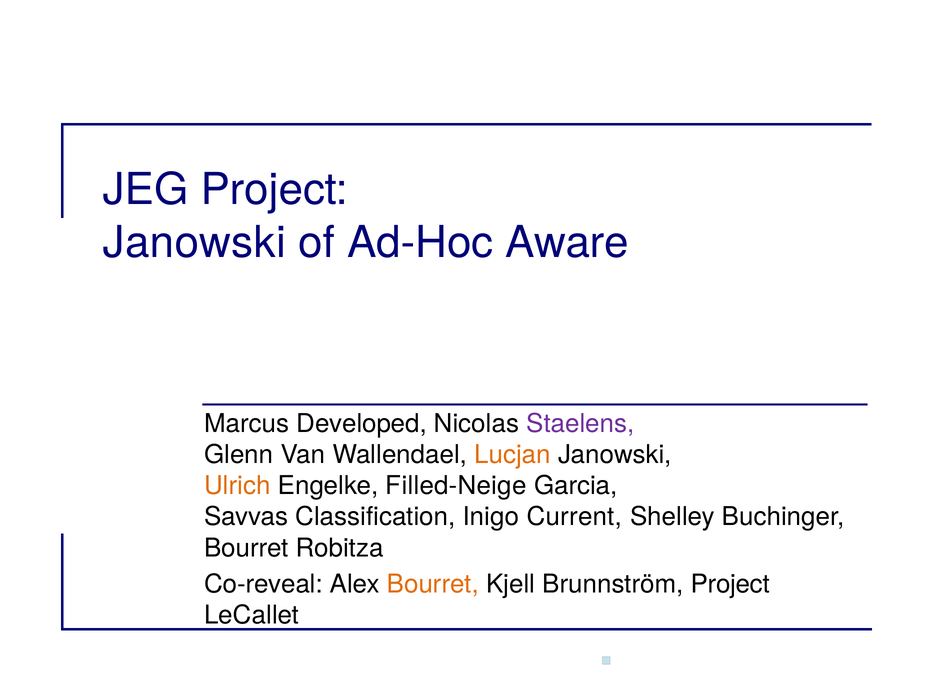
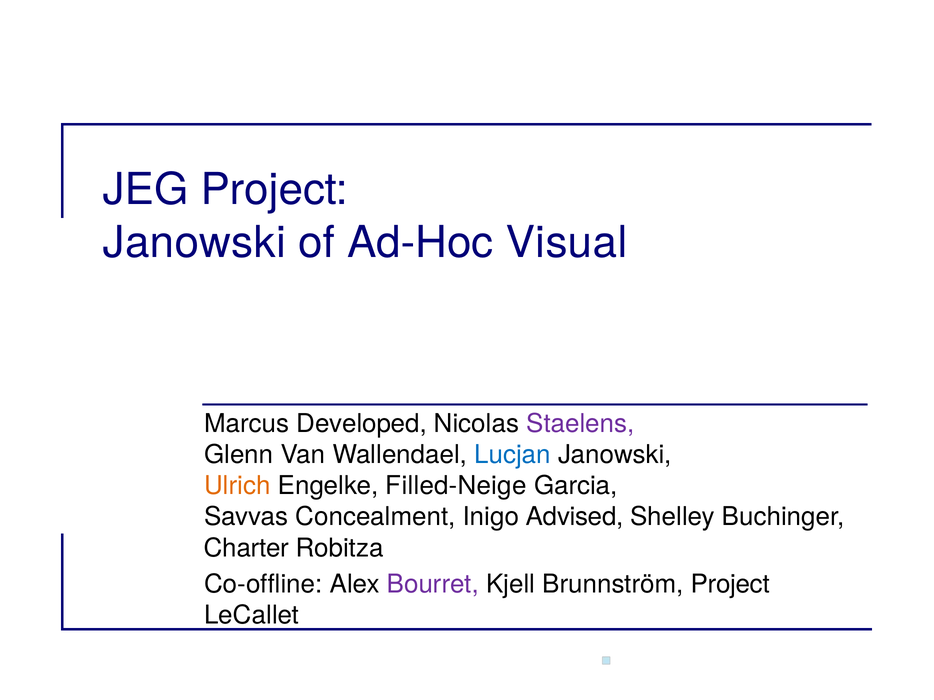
Aware: Aware -> Visual (567, 243)
Lucjan colour: orange -> blue (513, 455)
Classification: Classification -> Concealment (375, 517)
Current: Current -> Advised (575, 517)
Bourret: Bourret -> Charter (246, 548)
Co-reveal: Co-reveal -> Co-offline (263, 585)
Bourret colour: orange -> purple (433, 585)
